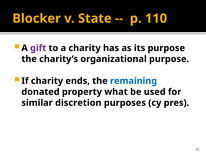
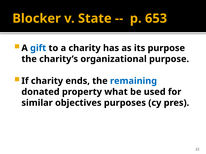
110: 110 -> 653 (156, 19)
gift colour: purple -> blue (38, 48)
discretion: discretion -> objectives (78, 103)
